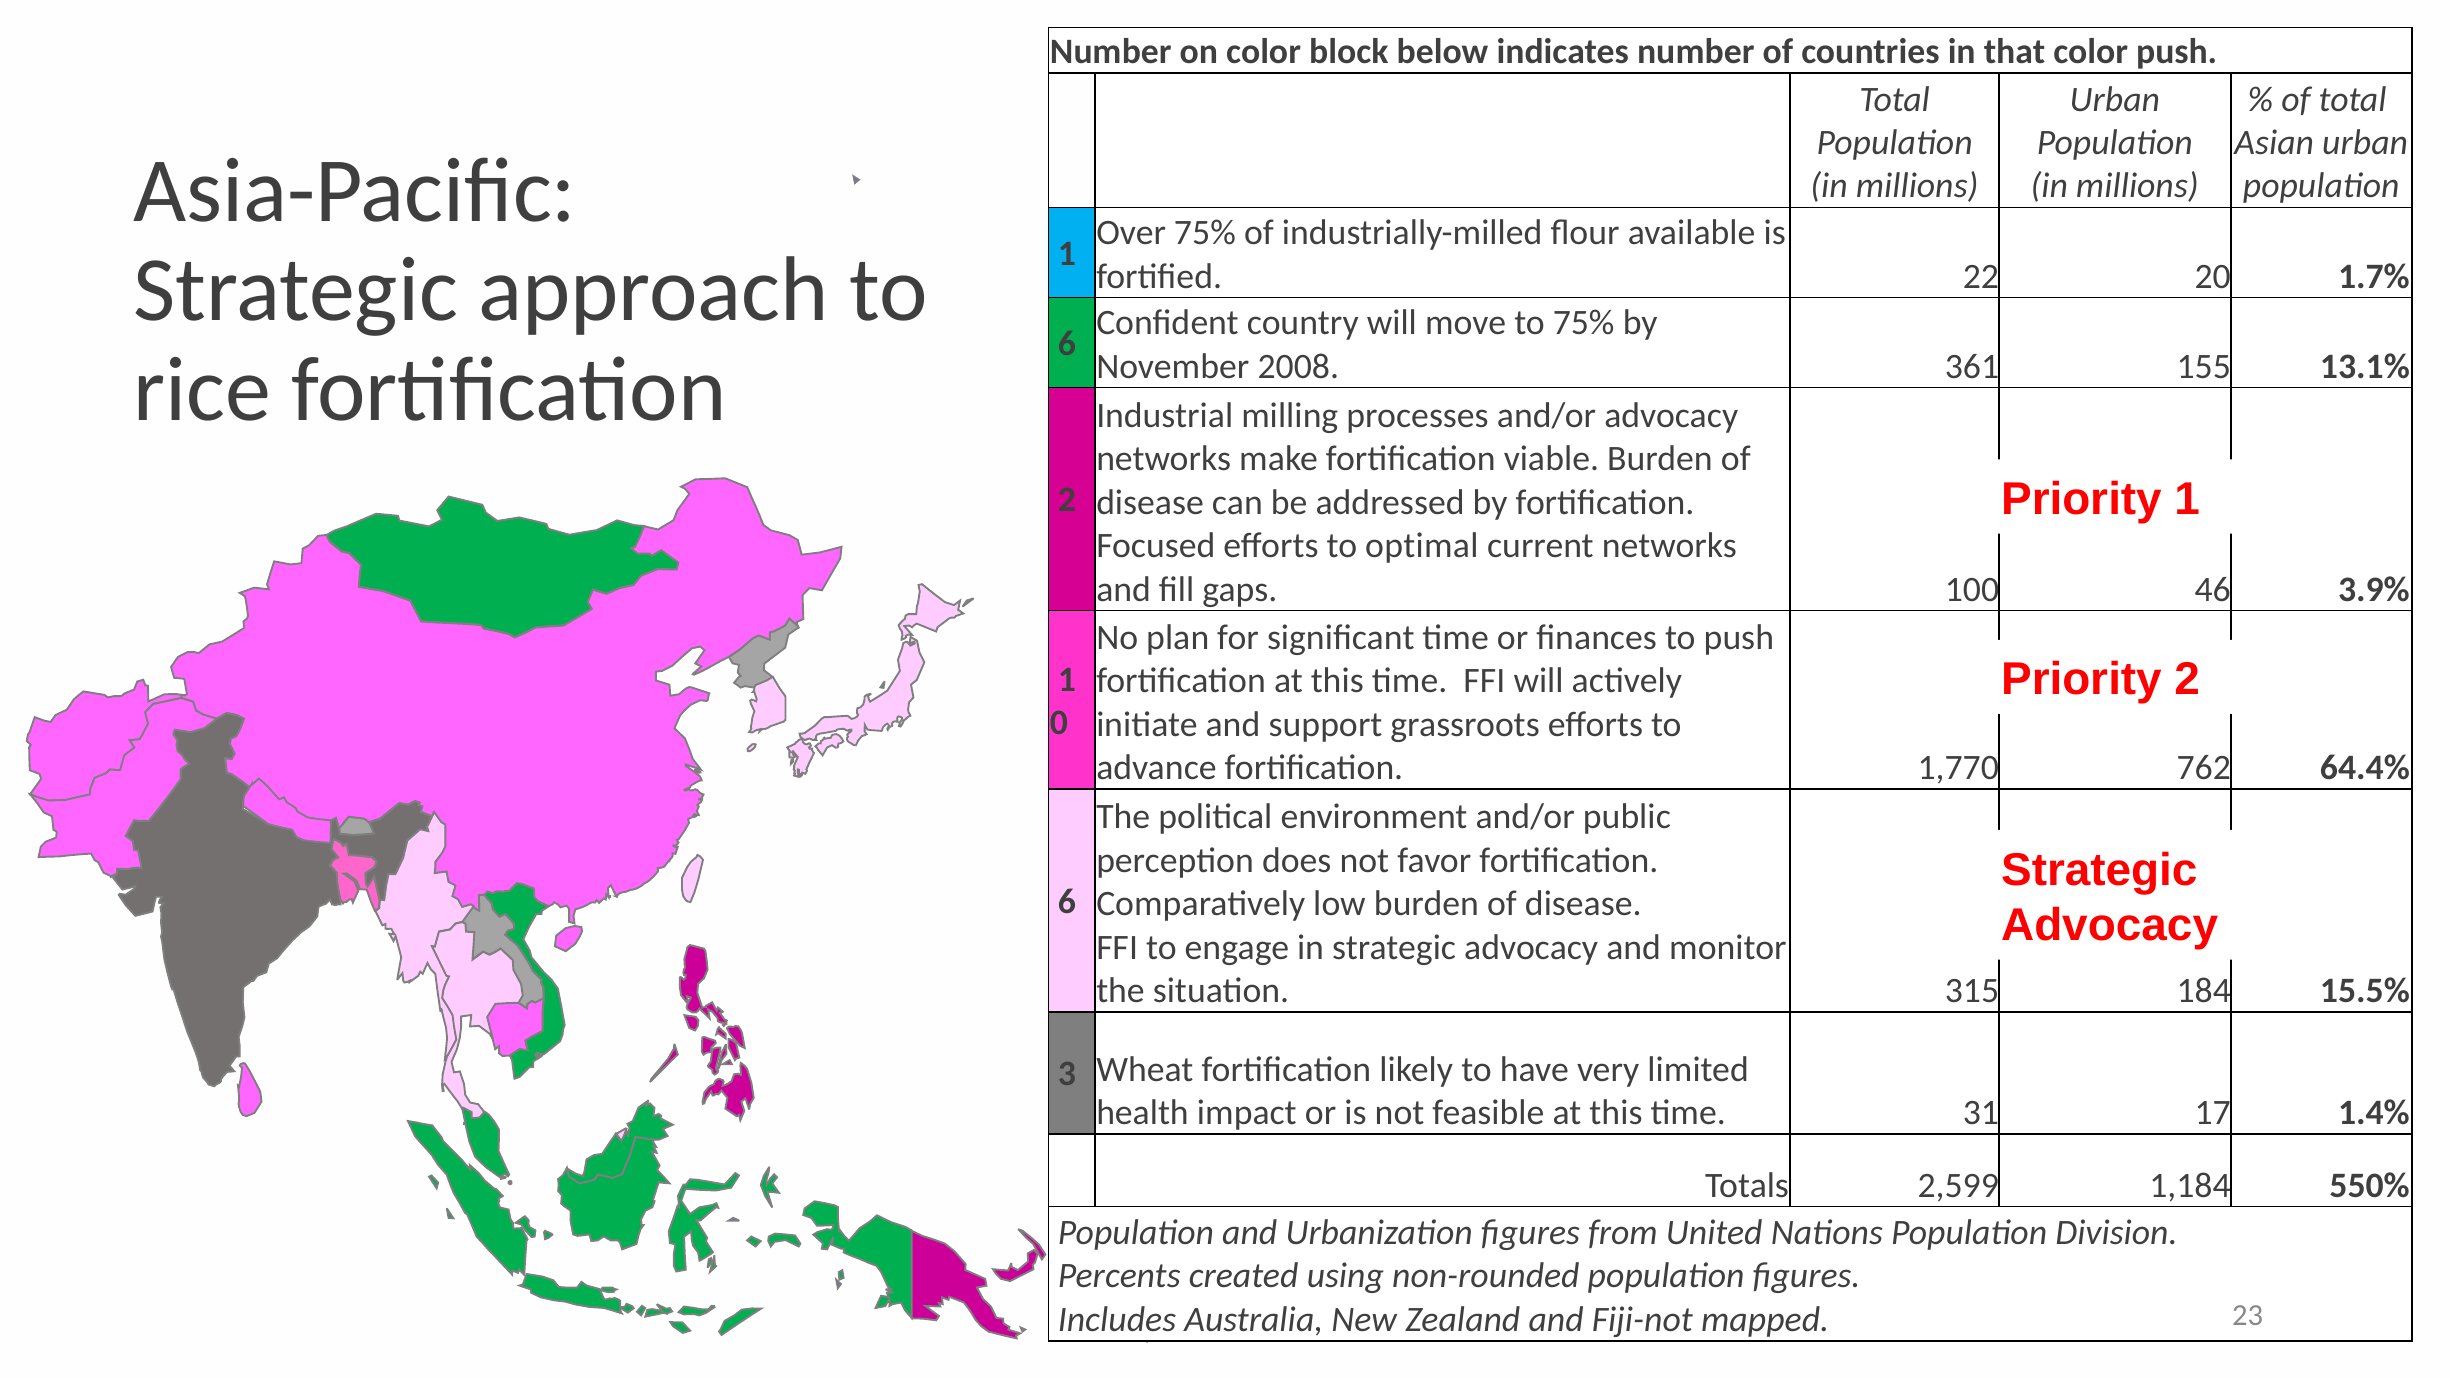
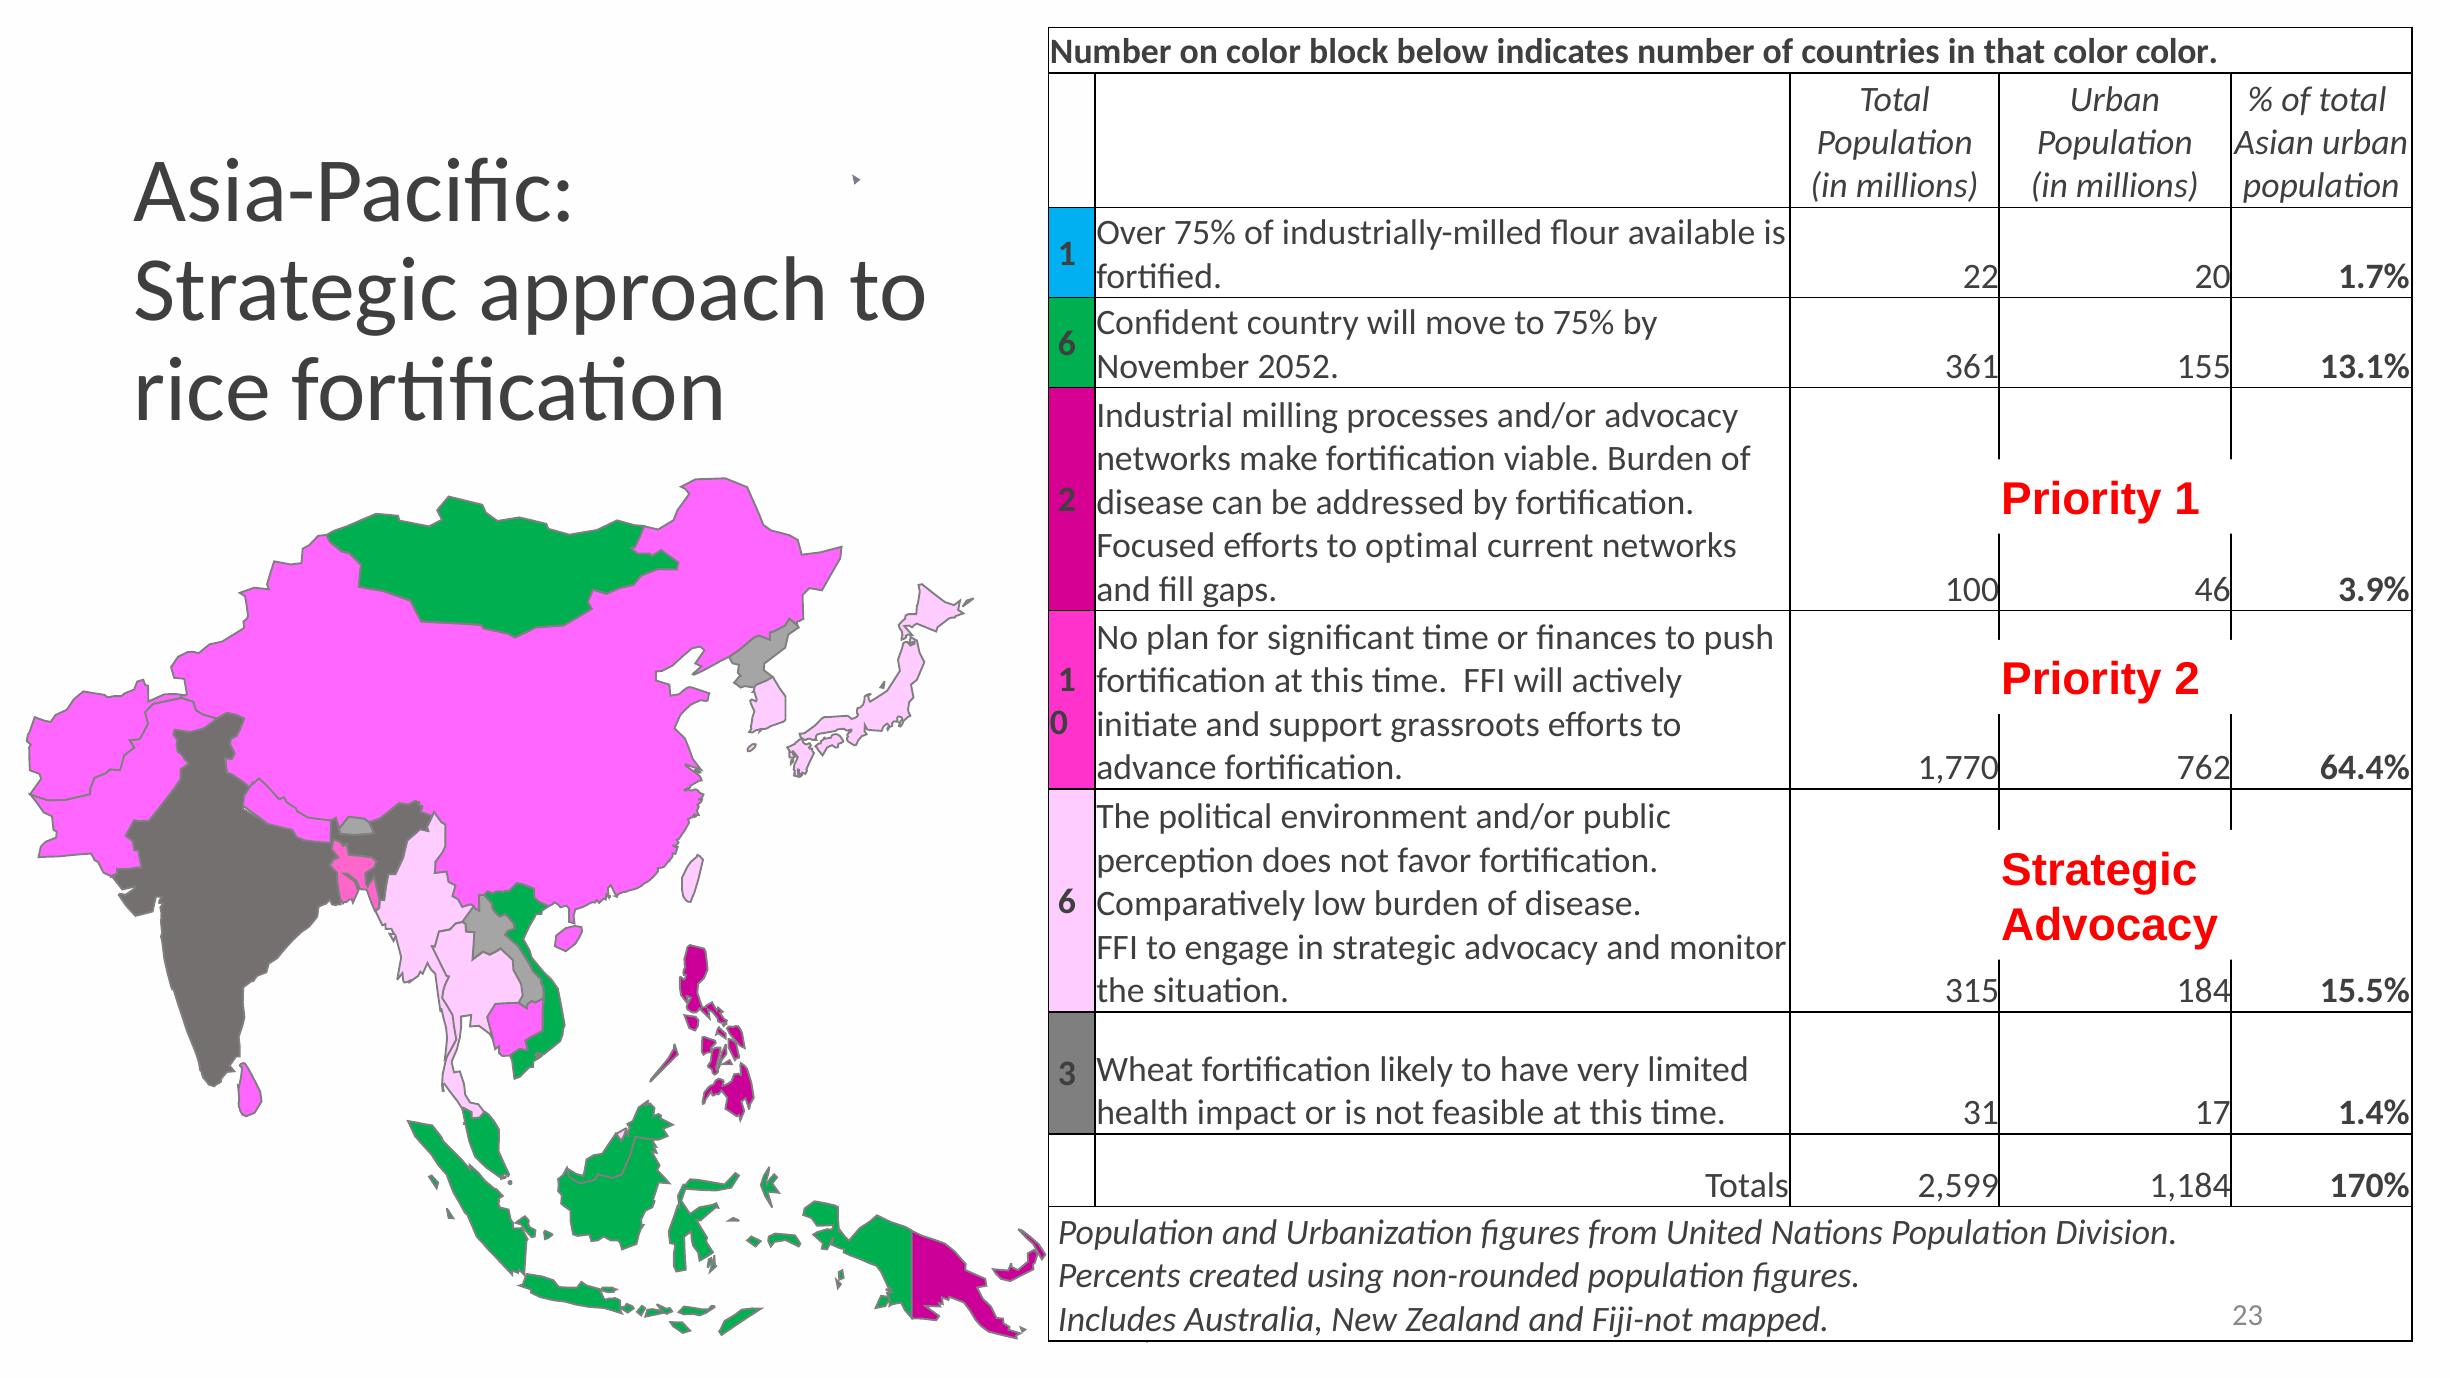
color push: push -> color (2177, 52)
2008: 2008 -> 2052 (1298, 366)
550%: 550% -> 170% (2370, 1185)
